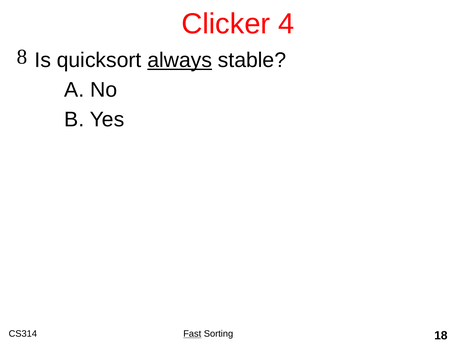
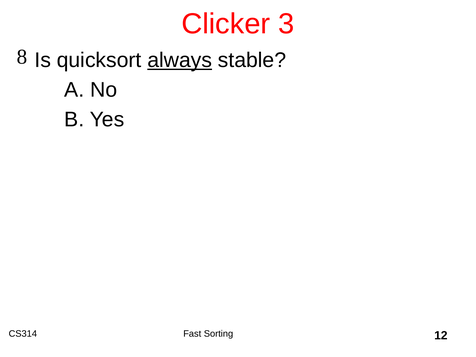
4: 4 -> 3 (286, 24)
Fast underline: present -> none (192, 334)
18: 18 -> 12 (441, 336)
